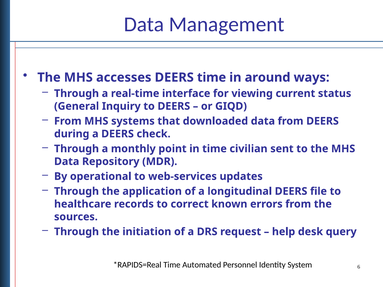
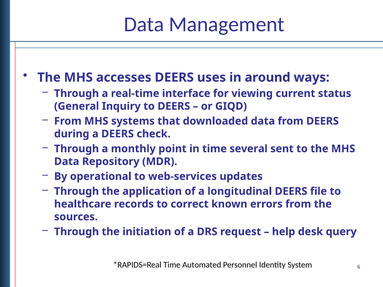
DEERS time: time -> uses (212, 77)
civilian: civilian -> several (249, 149)
